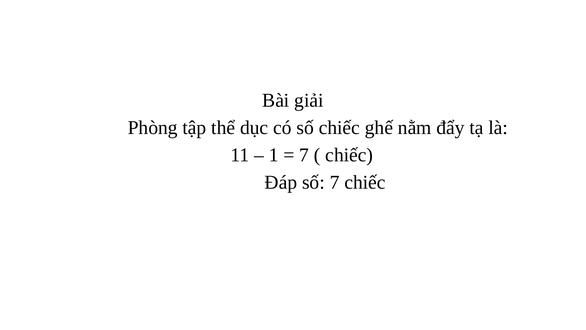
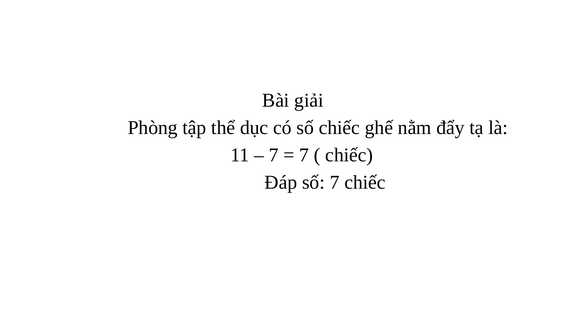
1: 1 -> 7 (274, 155)
